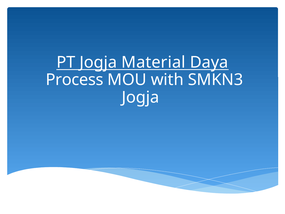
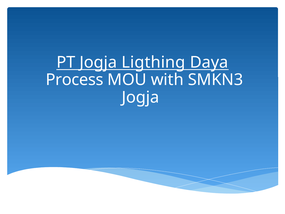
Material: Material -> Ligthing (153, 62)
